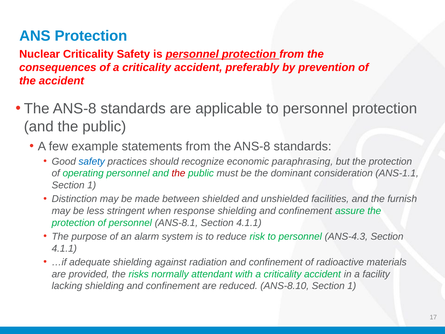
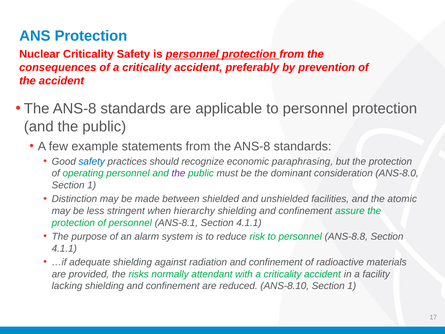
the colour: red -> purple (178, 173)
ANS-1.1: ANS-1.1 -> ANS-8.0 (397, 173)
furnish: furnish -> atomic (402, 199)
response: response -> hierarchy (194, 211)
ANS-4.3: ANS-4.3 -> ANS-8.8 (346, 236)
